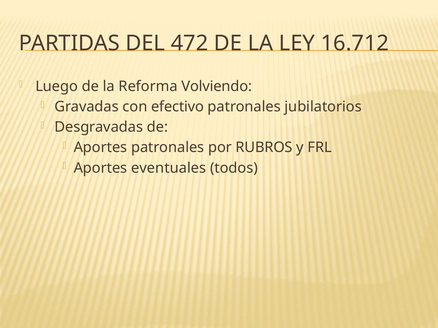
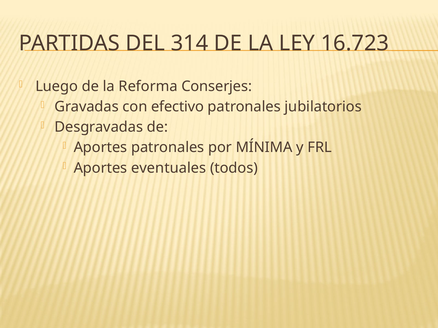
472: 472 -> 314 (189, 43)
16.712: 16.712 -> 16.723 (355, 43)
Volviendo: Volviendo -> Conserjes (217, 86)
RUBROS: RUBROS -> MÍNIMA (264, 148)
